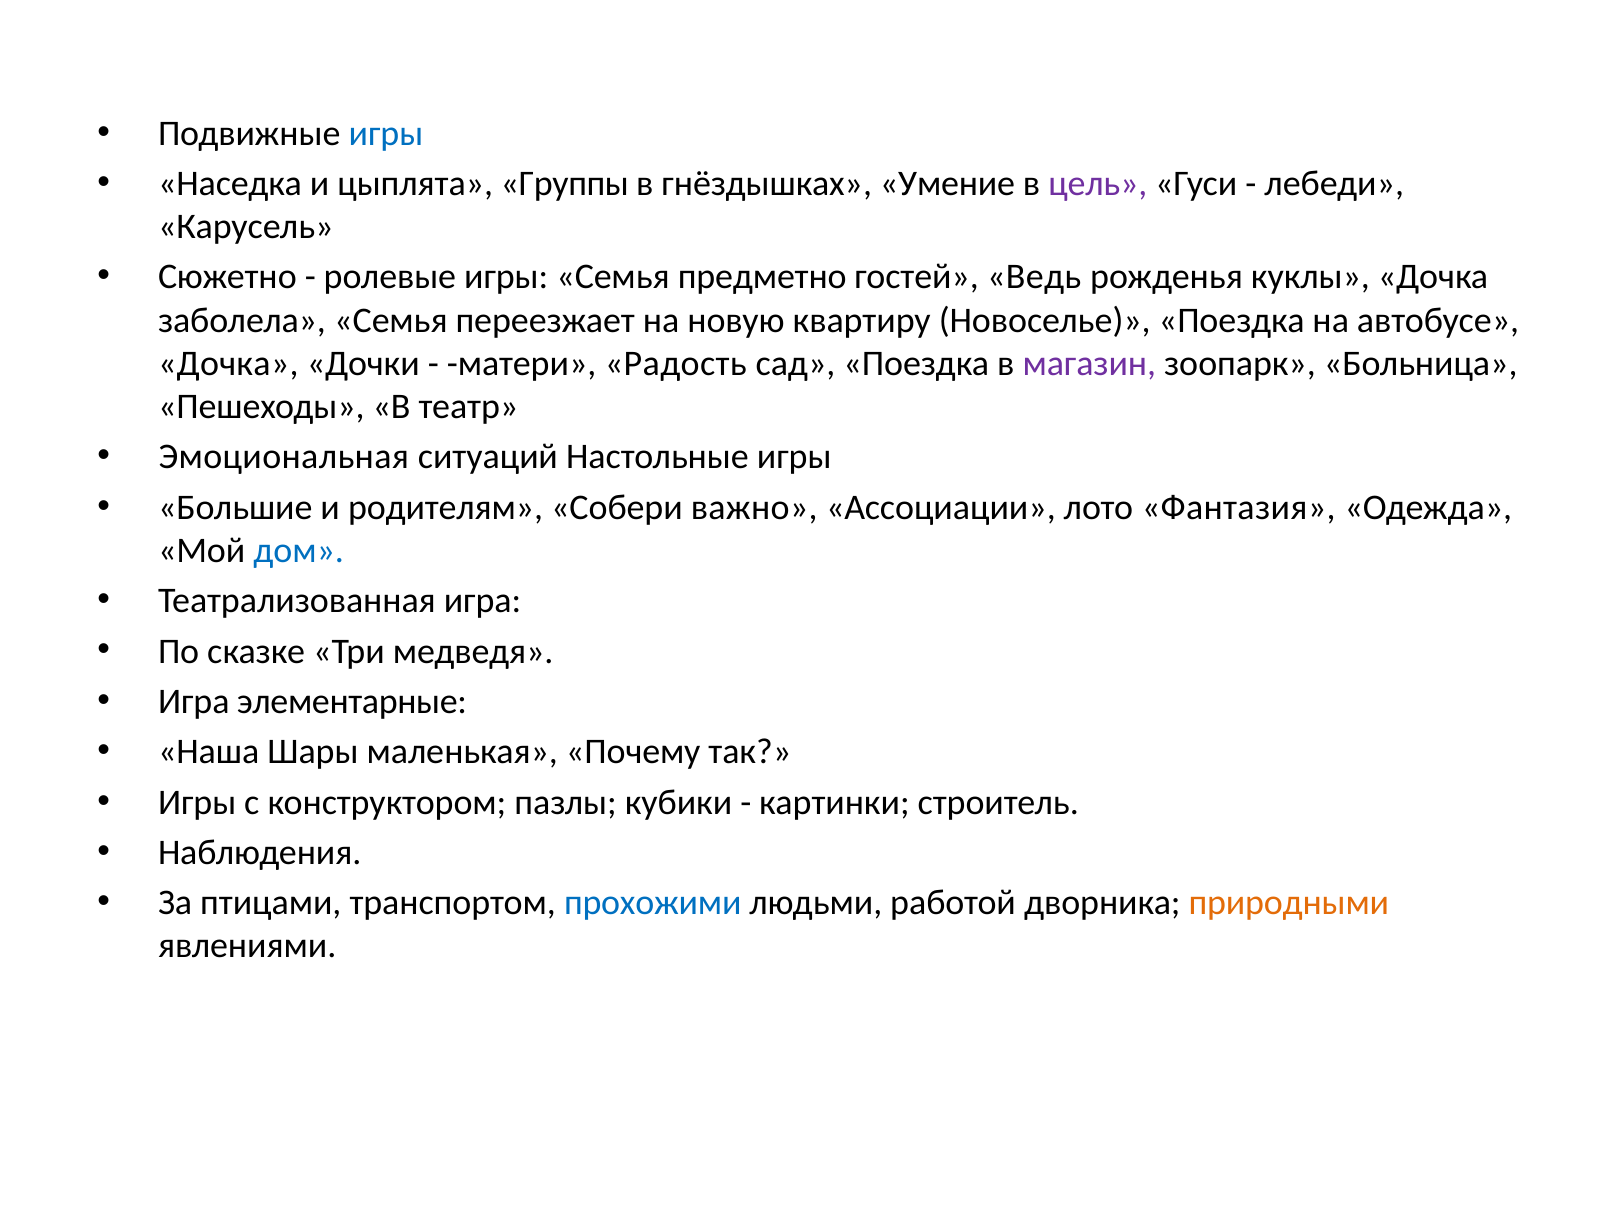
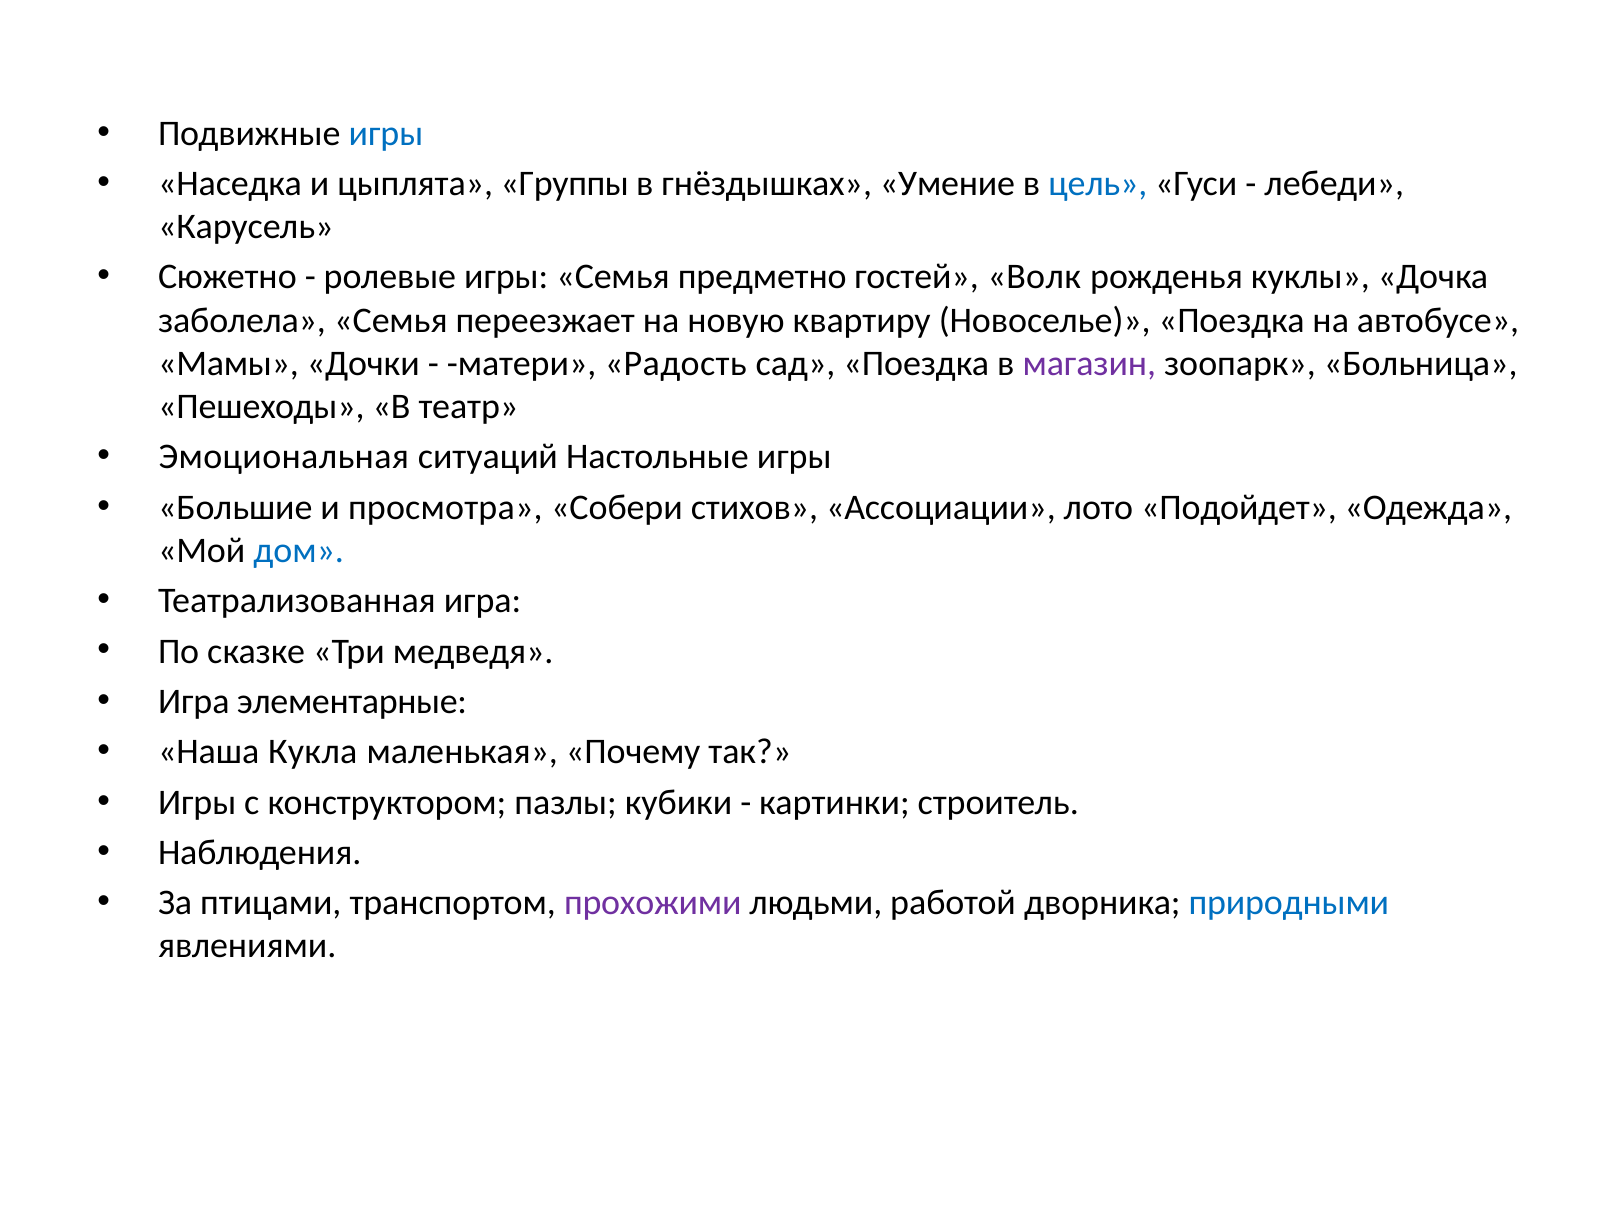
цель colour: purple -> blue (1098, 184)
Ведь: Ведь -> Волк (1034, 277)
Дочка: Дочка -> Мамы (228, 363)
родителям: родителям -> просмотра (445, 507)
важно: важно -> стихов (754, 507)
Фантазия: Фантазия -> Подойдет (1239, 507)
Шары: Шары -> Кукла (313, 752)
прохожими colour: blue -> purple (653, 903)
природными colour: orange -> blue (1289, 903)
